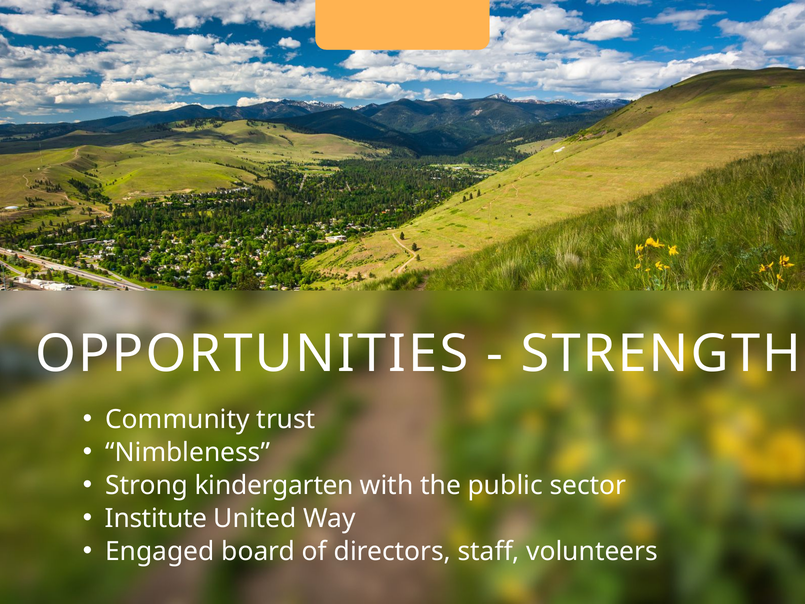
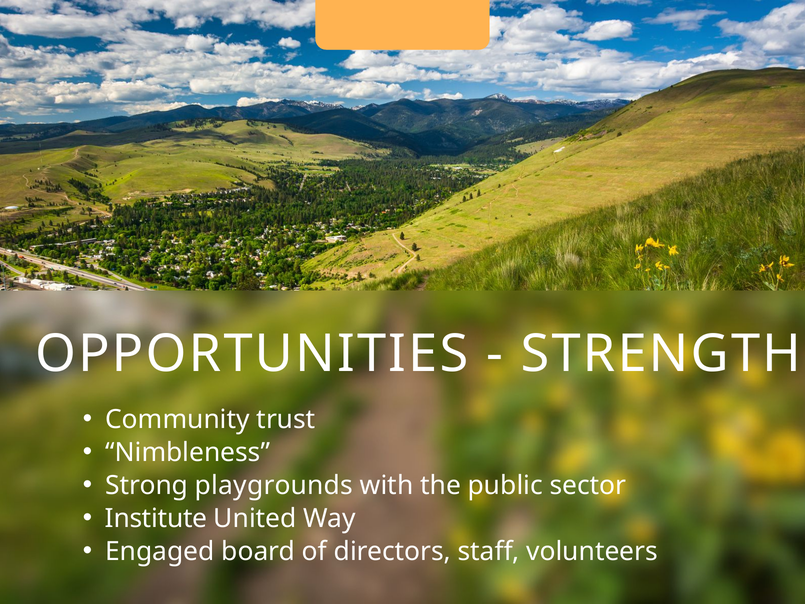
kindergarten: kindergarten -> playgrounds (274, 485)
